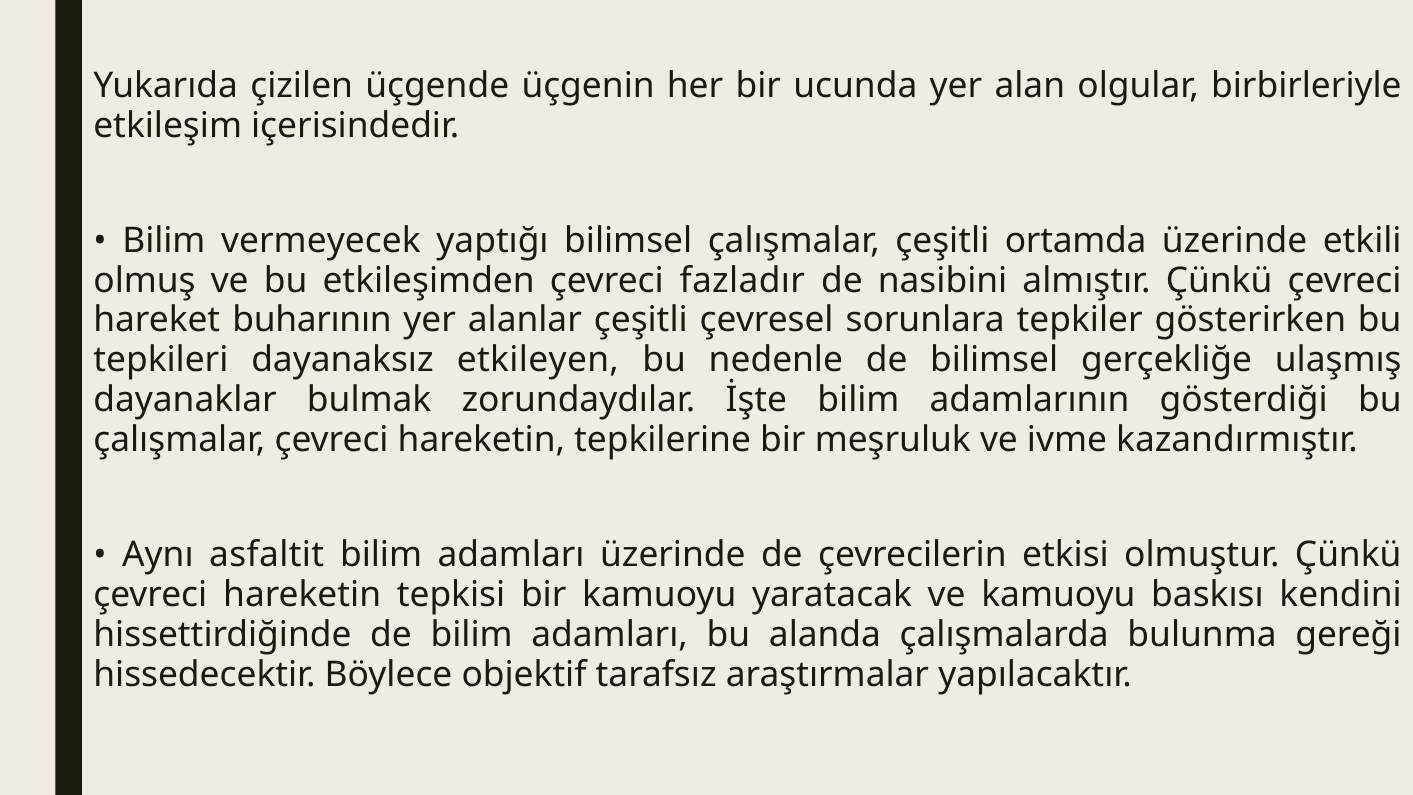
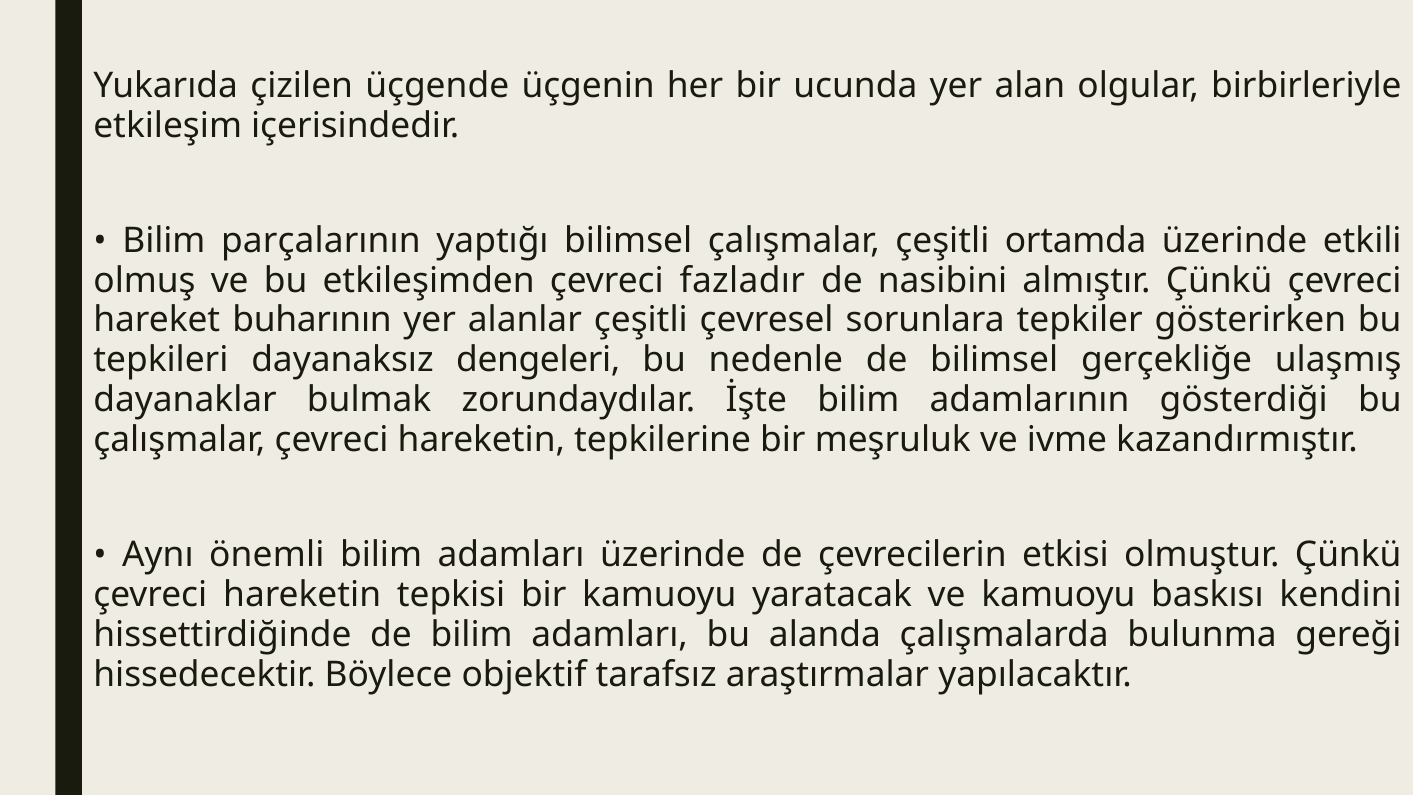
vermeyecek: vermeyecek -> parçalarının (321, 241)
etkileyen: etkileyen -> dengeleri (538, 360)
asfaltit: asfaltit -> önemli (267, 555)
